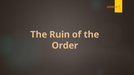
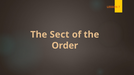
Ruin: Ruin -> Sect (60, 35)
